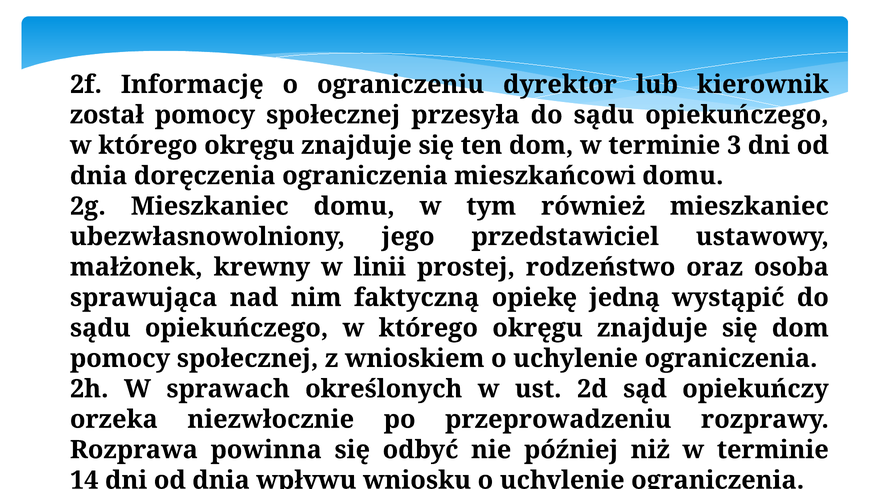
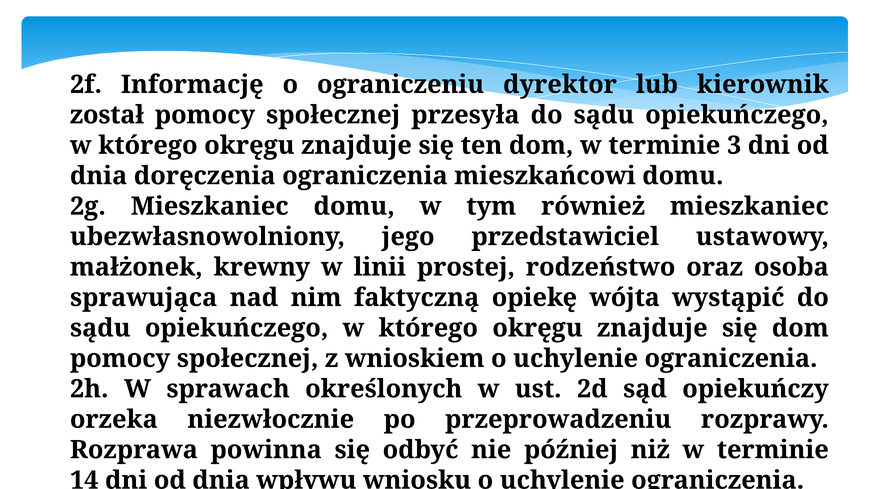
jedną: jedną -> wójta (625, 298)
